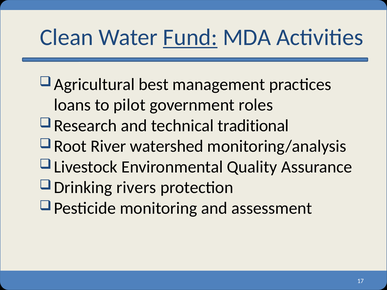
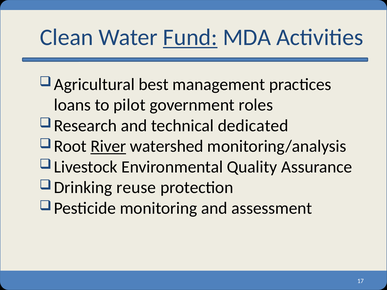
traditional: traditional -> dedicated (253, 126)
River underline: none -> present (108, 146)
rivers: rivers -> reuse (136, 188)
